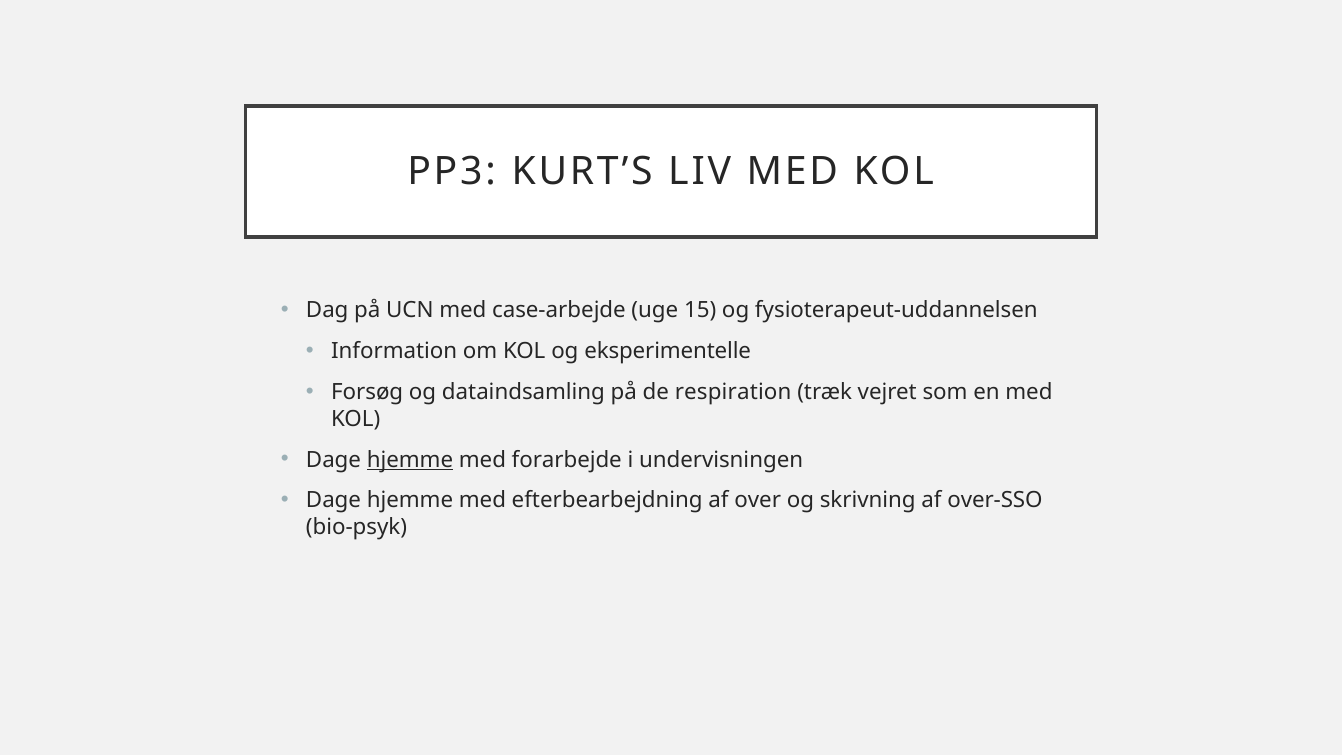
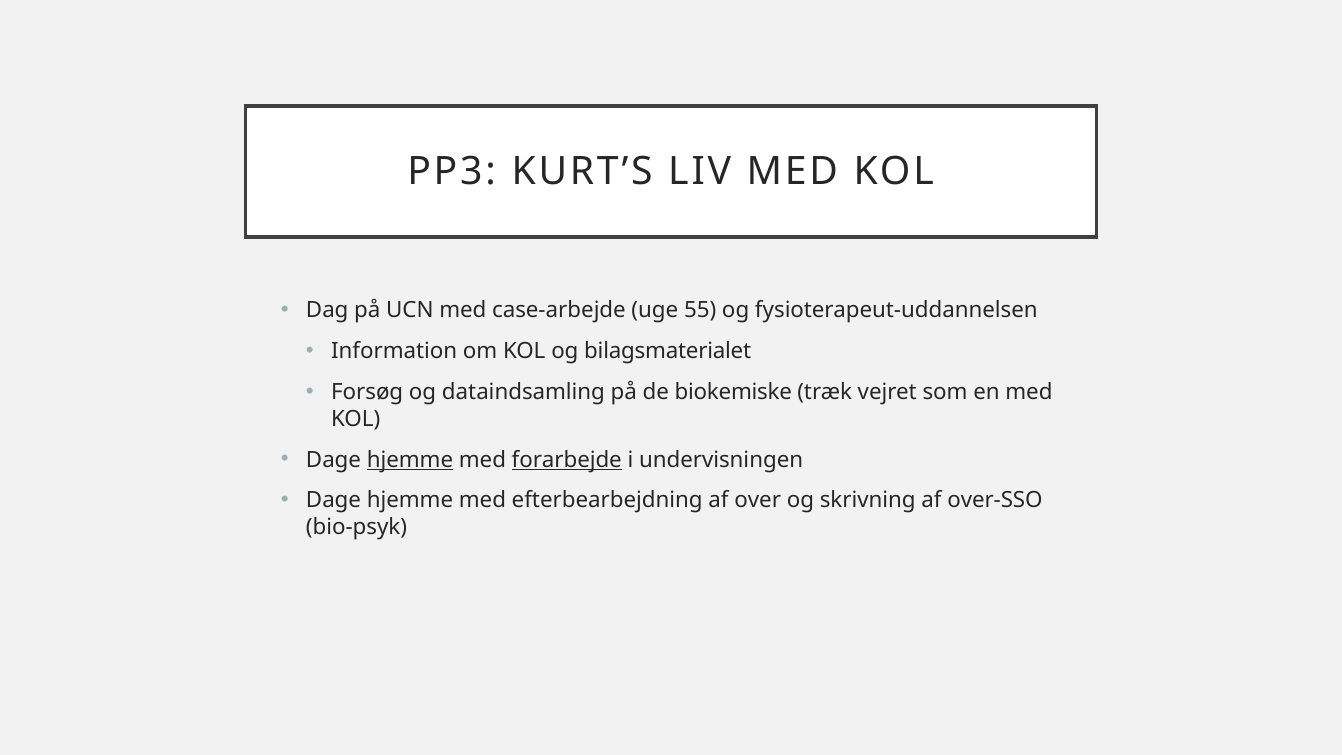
15: 15 -> 55 (700, 310)
eksperimentelle: eksperimentelle -> bilagsmaterialet (668, 351)
respiration: respiration -> biokemiske (733, 392)
forarbejde underline: none -> present (567, 460)
